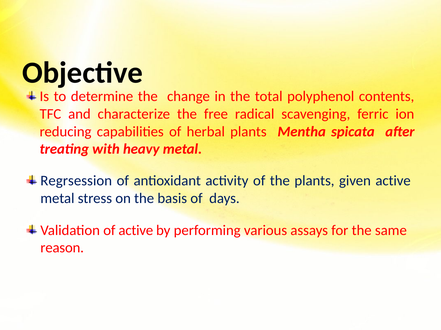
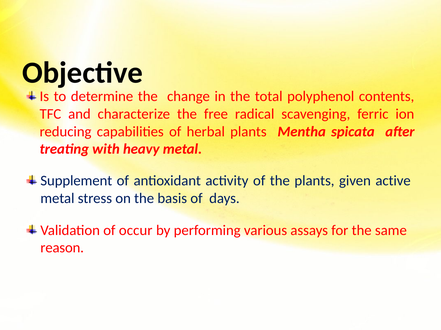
Regrsession: Regrsession -> Supplement (76, 181)
of active: active -> occur (136, 231)
